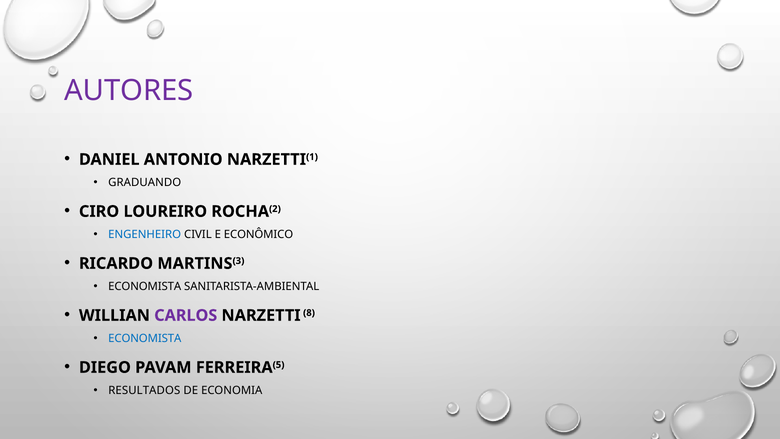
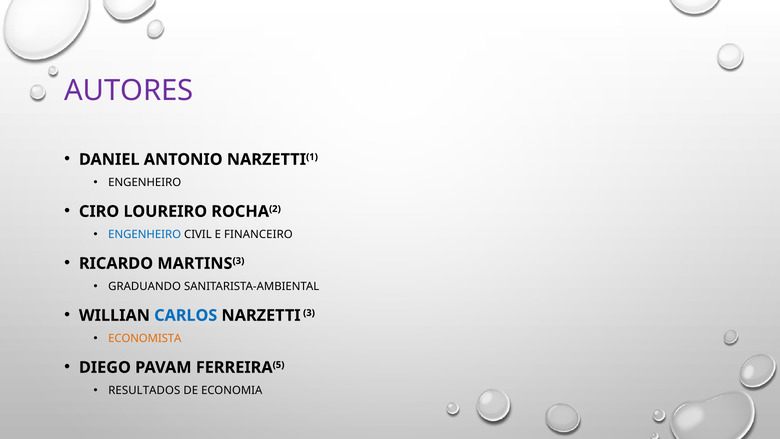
GRADUANDO: GRADUANDO -> ENGENHEIRO (145, 182)
ECONÔMICO: ECONÔMICO -> FINANCEIRO (258, 234)
ECONOMISTA: ECONOMISTA -> GRADUANDO (145, 286)
CARLOS colour: purple -> blue (186, 315)
8: 8 -> 3 (309, 313)
ECONOMISTA colour: blue -> orange (145, 338)
